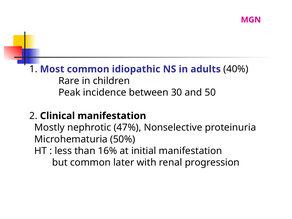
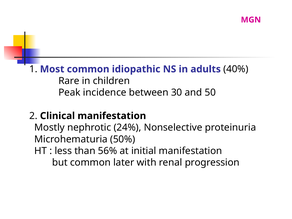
47%: 47% -> 24% (127, 128)
16%: 16% -> 56% (108, 151)
